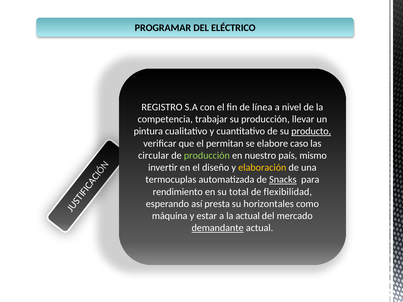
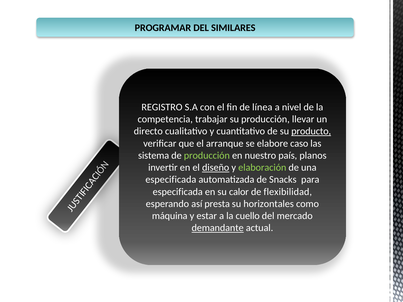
ELÉCTRICO: ELÉCTRICO -> SIMILARES (233, 28)
pintura: pintura -> directo (148, 131)
permitan: permitan -> arranque (225, 144)
circular: circular -> sistema (154, 156)
mismo: mismo -> planos (313, 156)
diseño underline: none -> present (216, 168)
elaboración colour: yellow -> light green (262, 168)
termocuplas: termocuplas -> especificada (171, 180)
Snacks underline: present -> none (283, 180)
rendimiento: rendimiento -> especificada (178, 192)
total: total -> calor (239, 192)
la actual: actual -> cuello (248, 216)
